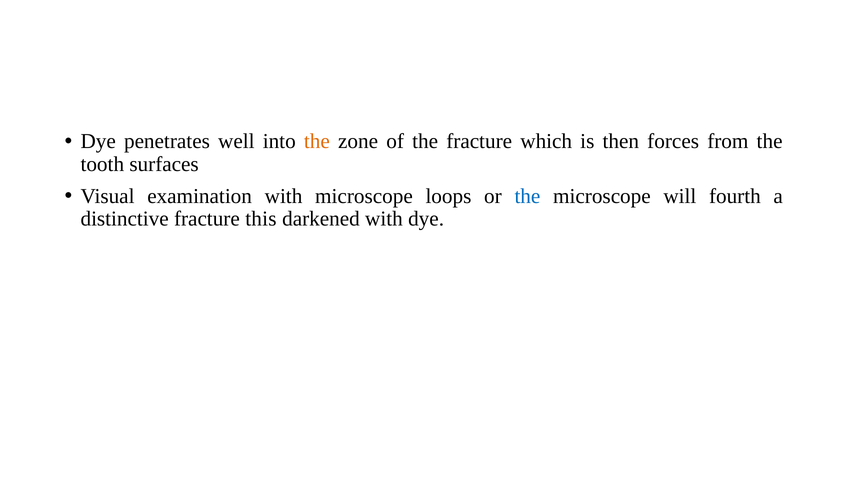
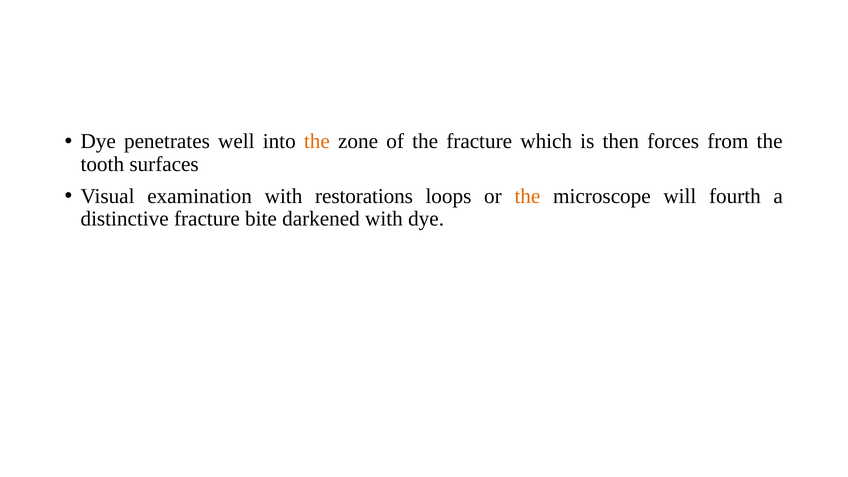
with microscope: microscope -> restorations (364, 196)
the colour: blue -> orange (527, 196)
this: this -> bite (261, 219)
